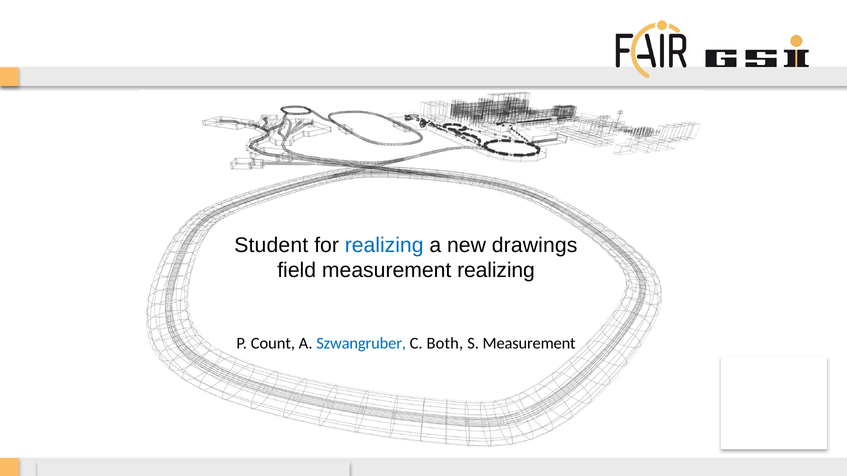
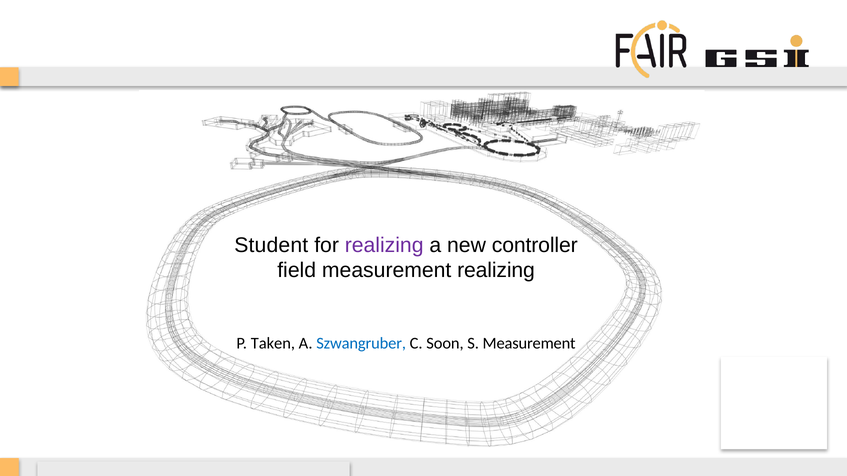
realizing colour: blue -> purple (384, 245)
drawings: drawings -> controller (535, 245)
Count: Count -> Taken (273, 344)
Both: Both -> Soon (445, 344)
